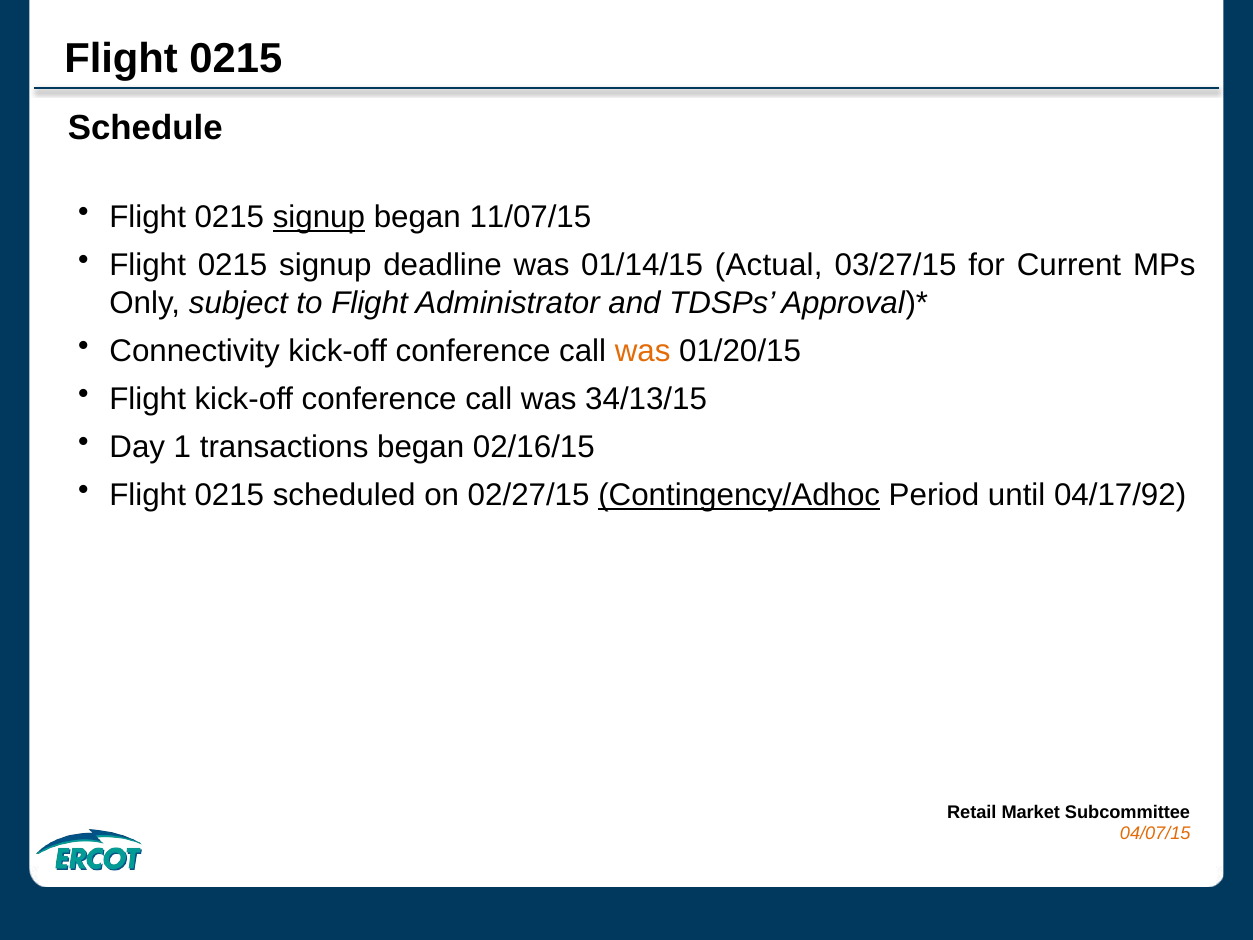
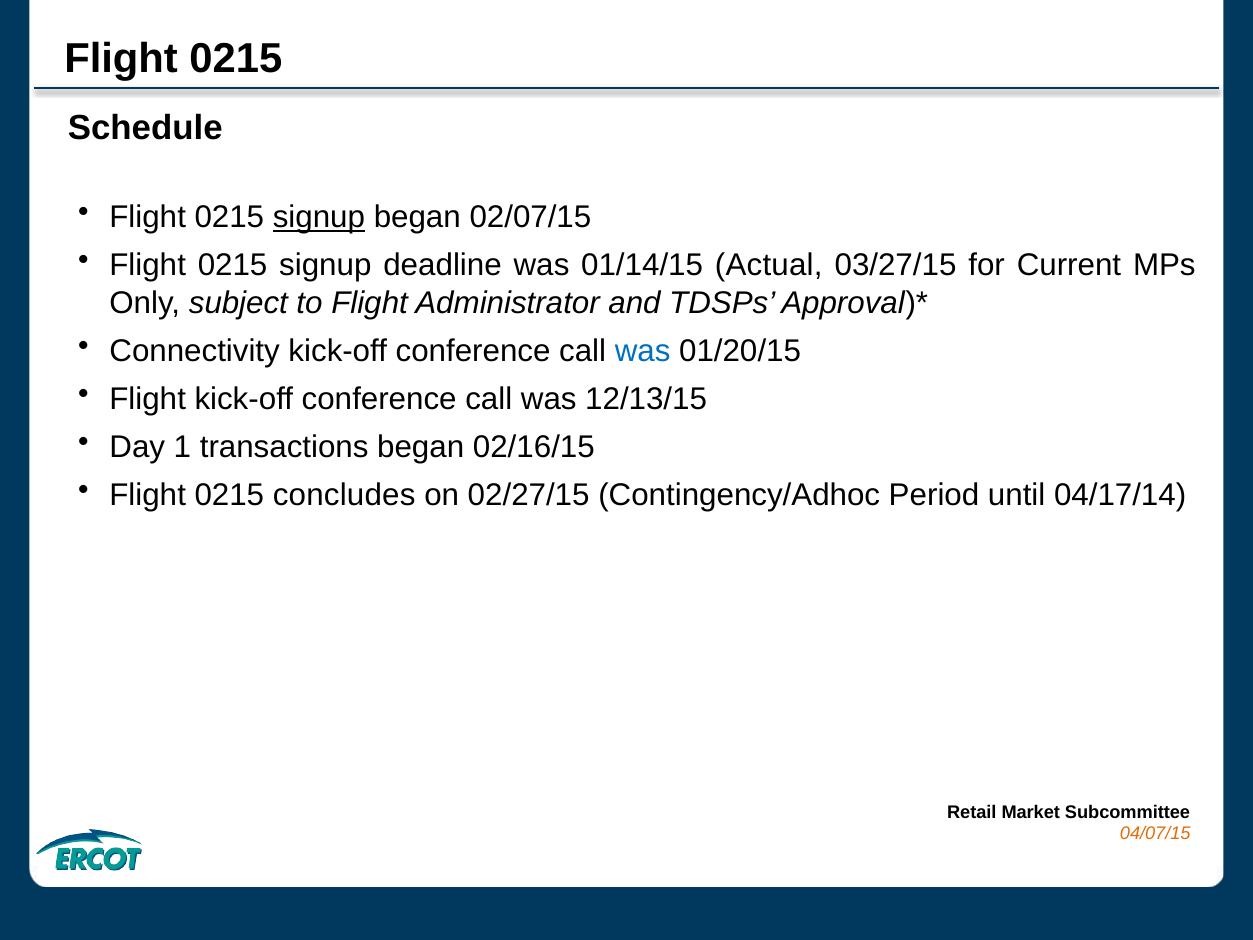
11/07/15: 11/07/15 -> 02/07/15 (530, 217)
was colour: orange -> blue (643, 351)
34/13/15: 34/13/15 -> 12/13/15 (646, 399)
scheduled: scheduled -> concludes (344, 495)
Contingency/Adhoc underline: present -> none (739, 495)
04/17/92: 04/17/92 -> 04/17/14 (1120, 495)
